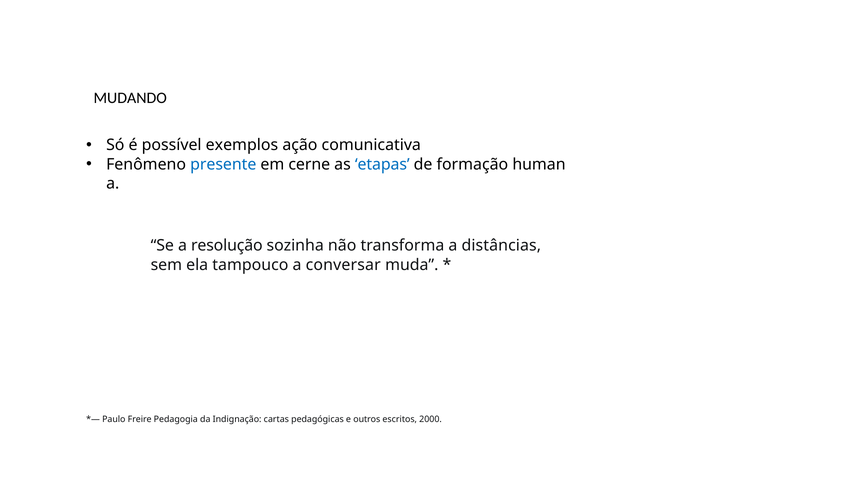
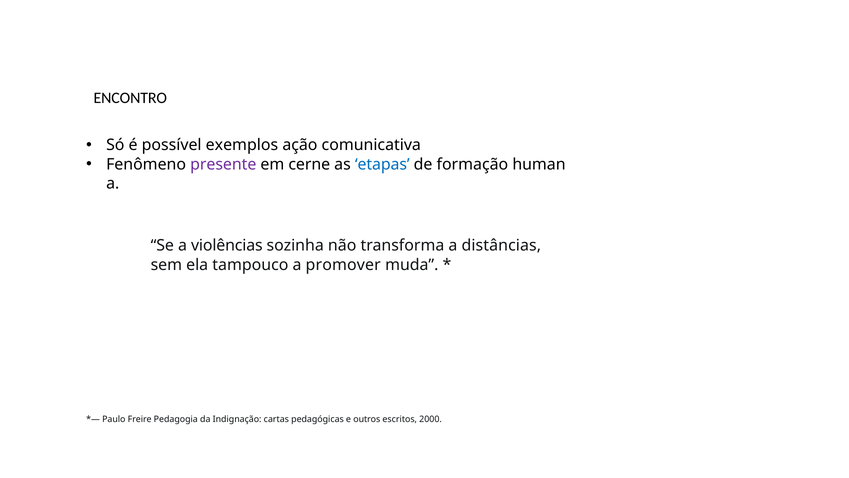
MUDANDO: MUDANDO -> ENCONTRO (130, 98)
presente colour: blue -> purple (223, 164)
resolução: resolução -> violências (227, 245)
conversar: conversar -> promover (343, 265)
